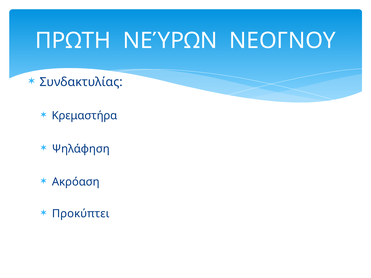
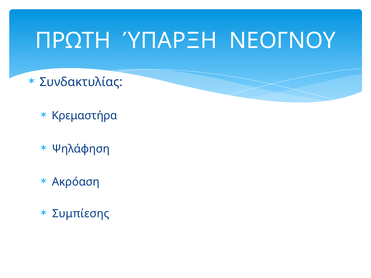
ΝΕΎΡΩΝ: ΝΕΎΡΩΝ -> ΎΠΑΡΞΗ (170, 41)
Προκύπτει: Προκύπτει -> Συμπίεσης (81, 214)
